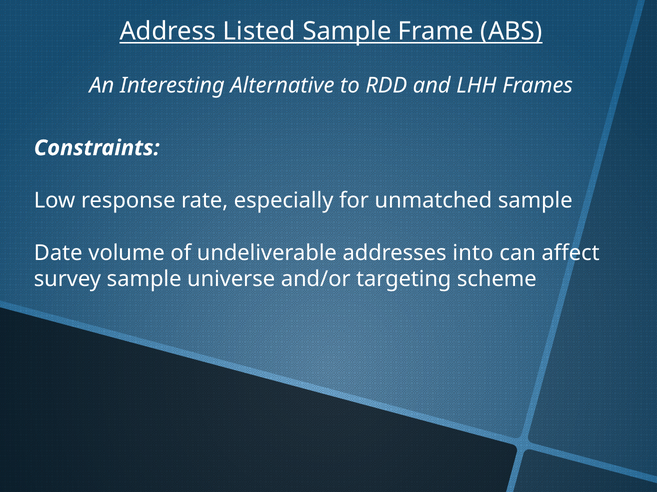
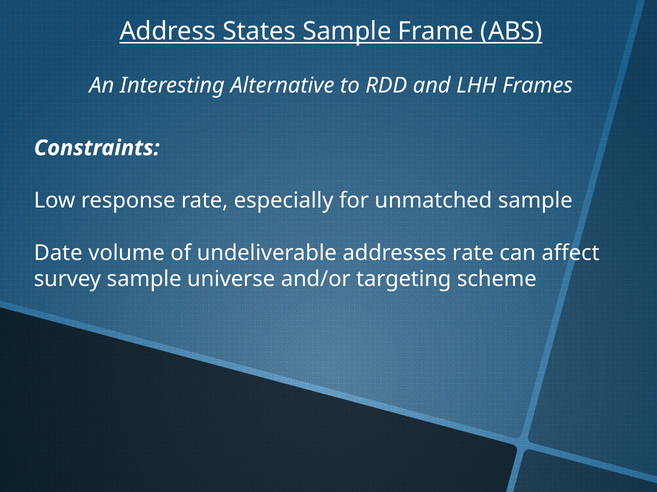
Listed: Listed -> States (259, 31)
addresses into: into -> rate (473, 253)
